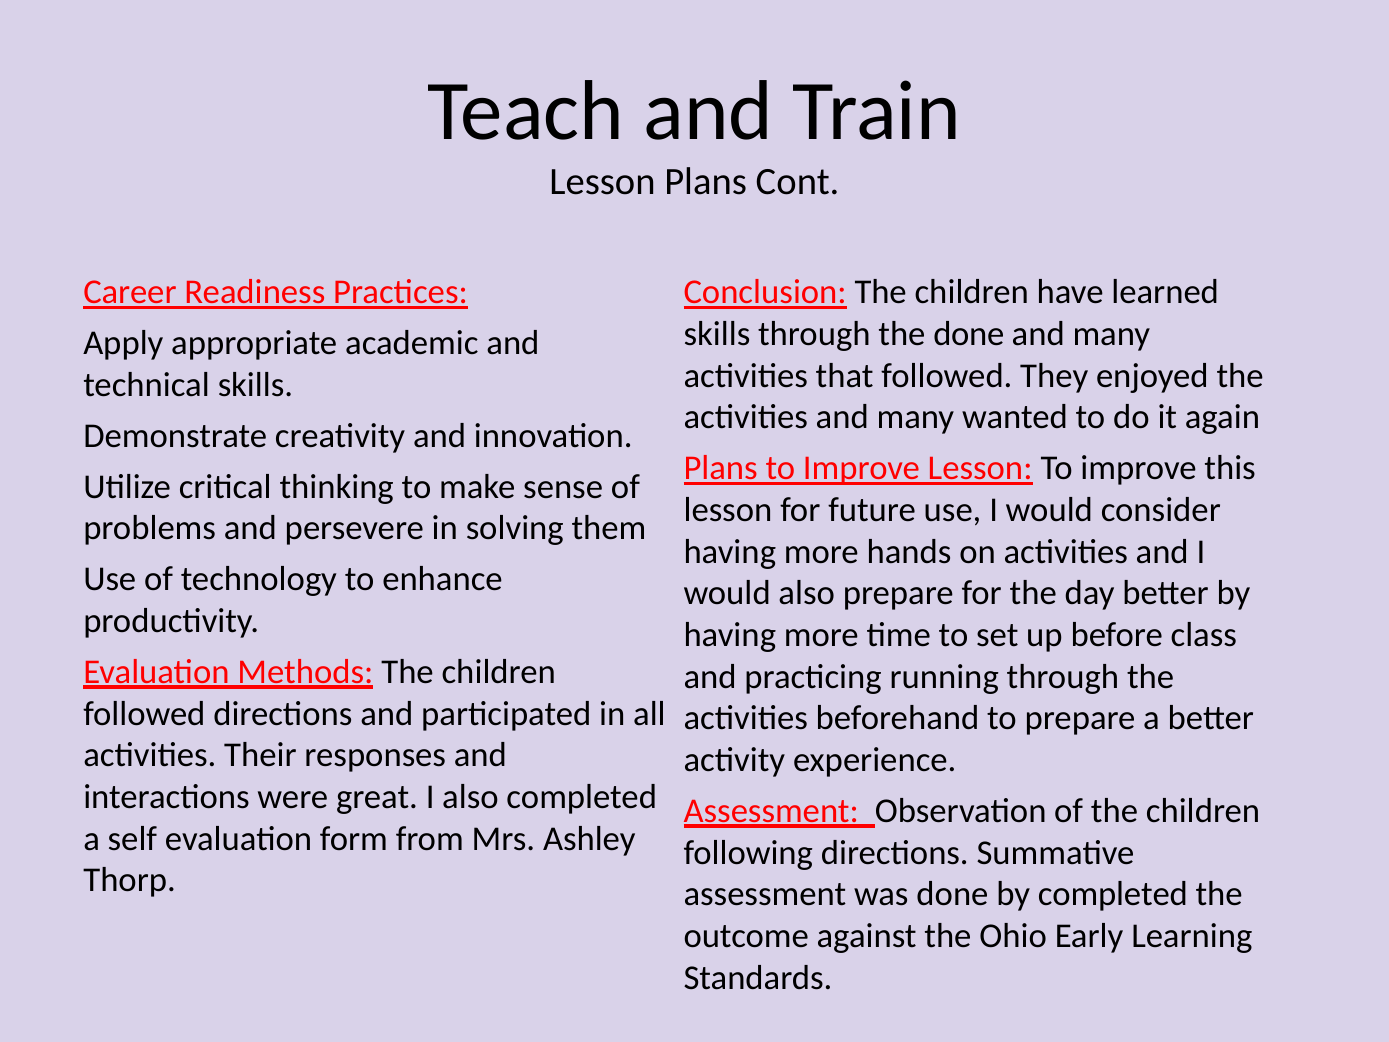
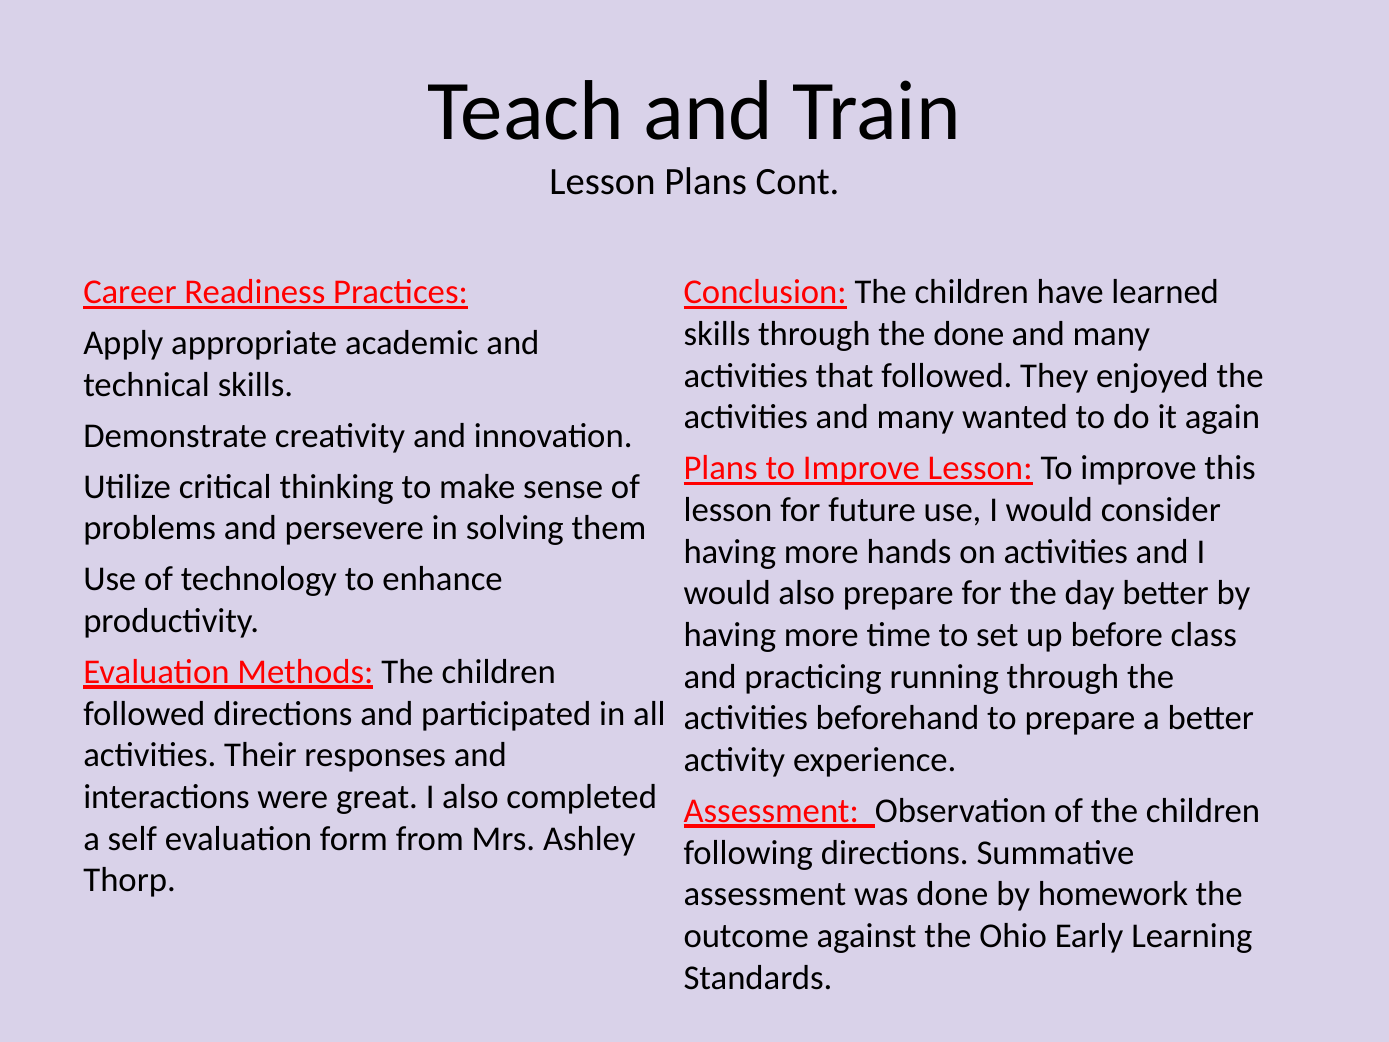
by completed: completed -> homework (1113, 894)
